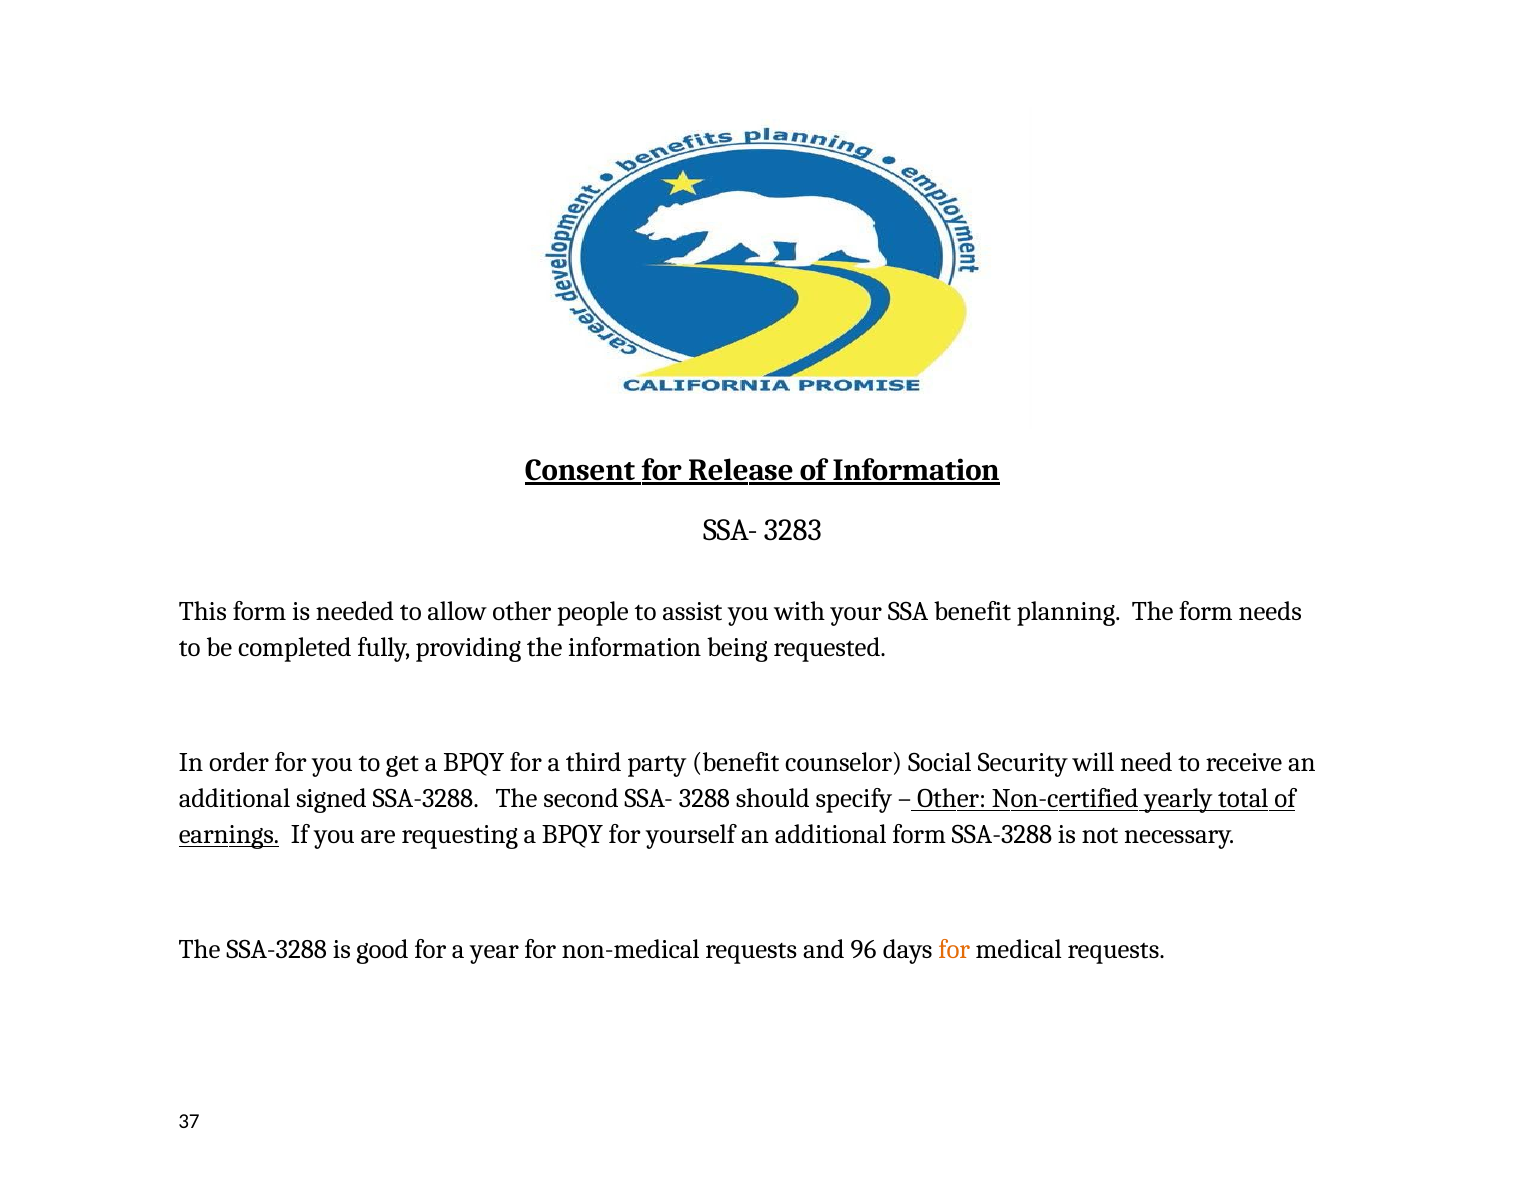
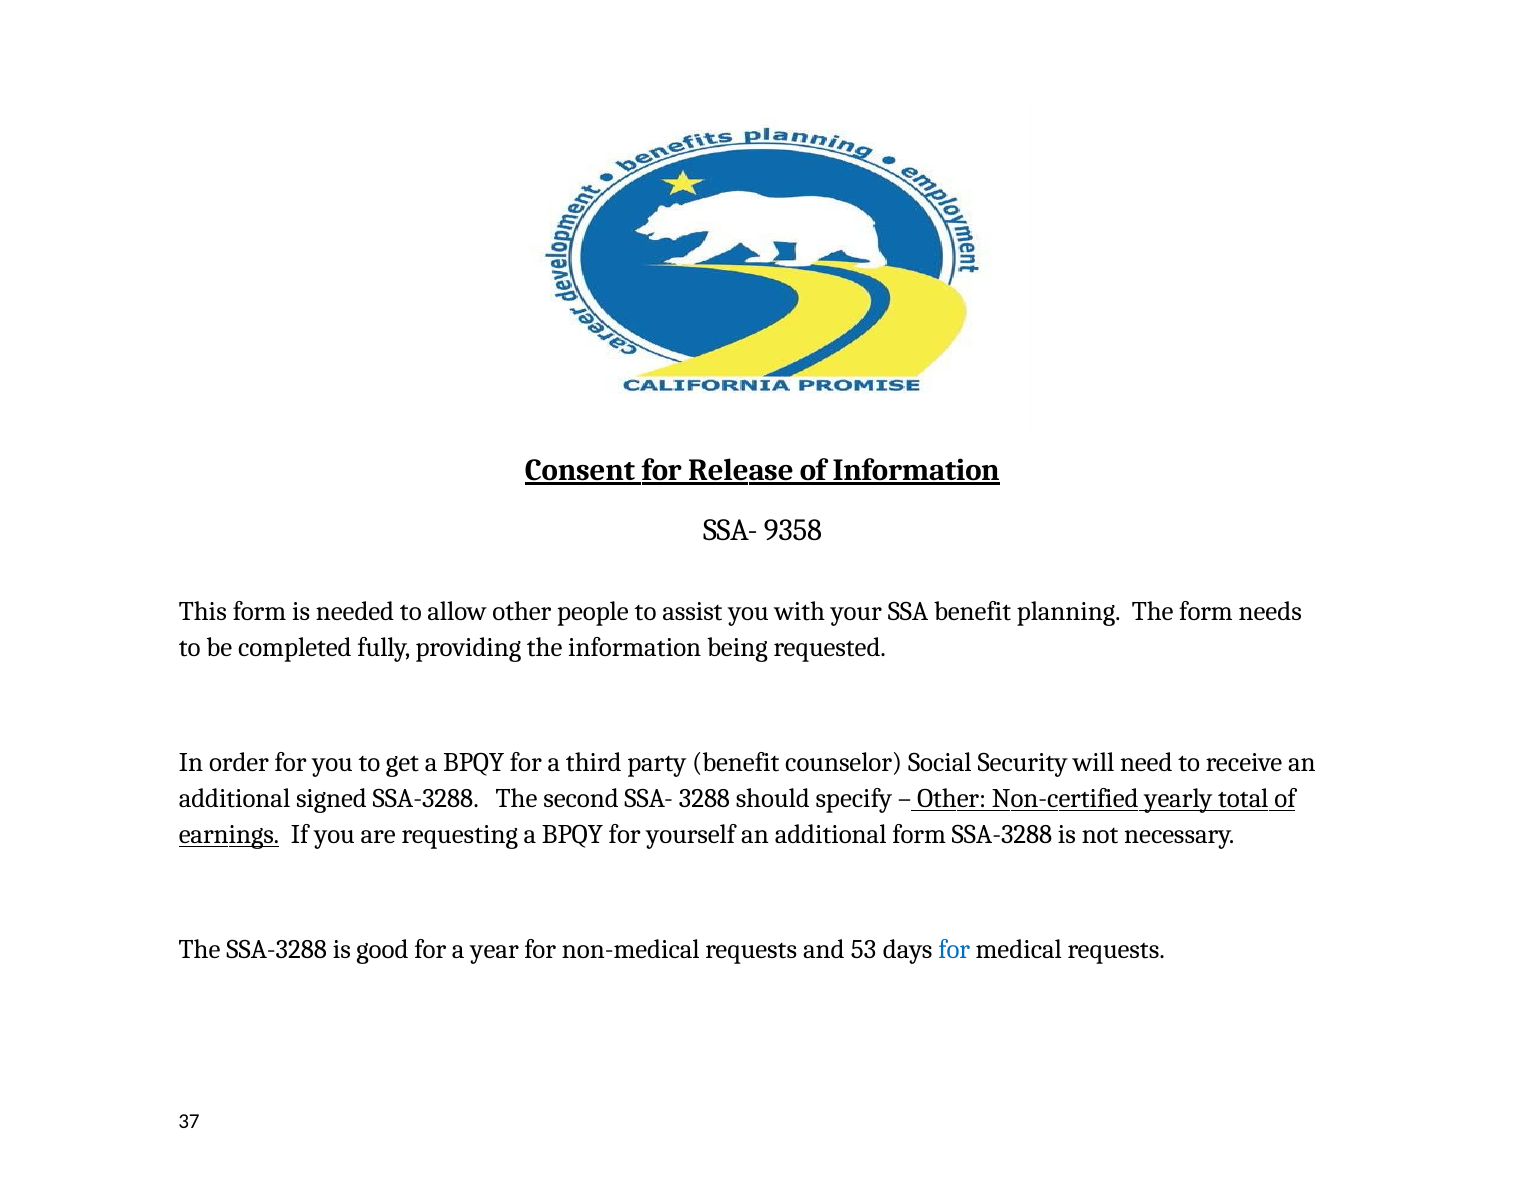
3283: 3283 -> 9358 (793, 531)
96: 96 -> 53 (864, 949)
for colour: orange -> blue (954, 949)
